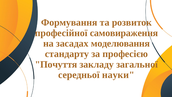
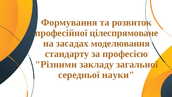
самовираження: самовираження -> цілеспрямоване (124, 33)
Почуття: Почуття -> Різними (56, 64)
